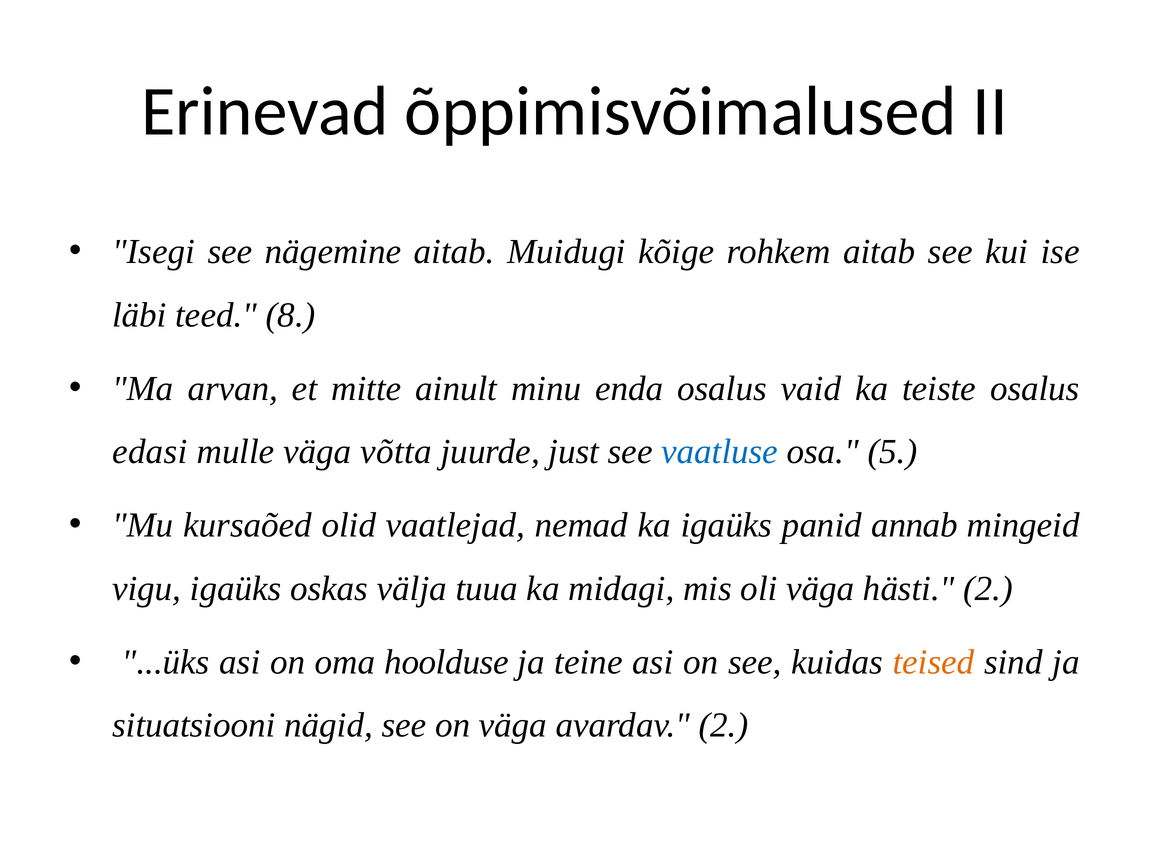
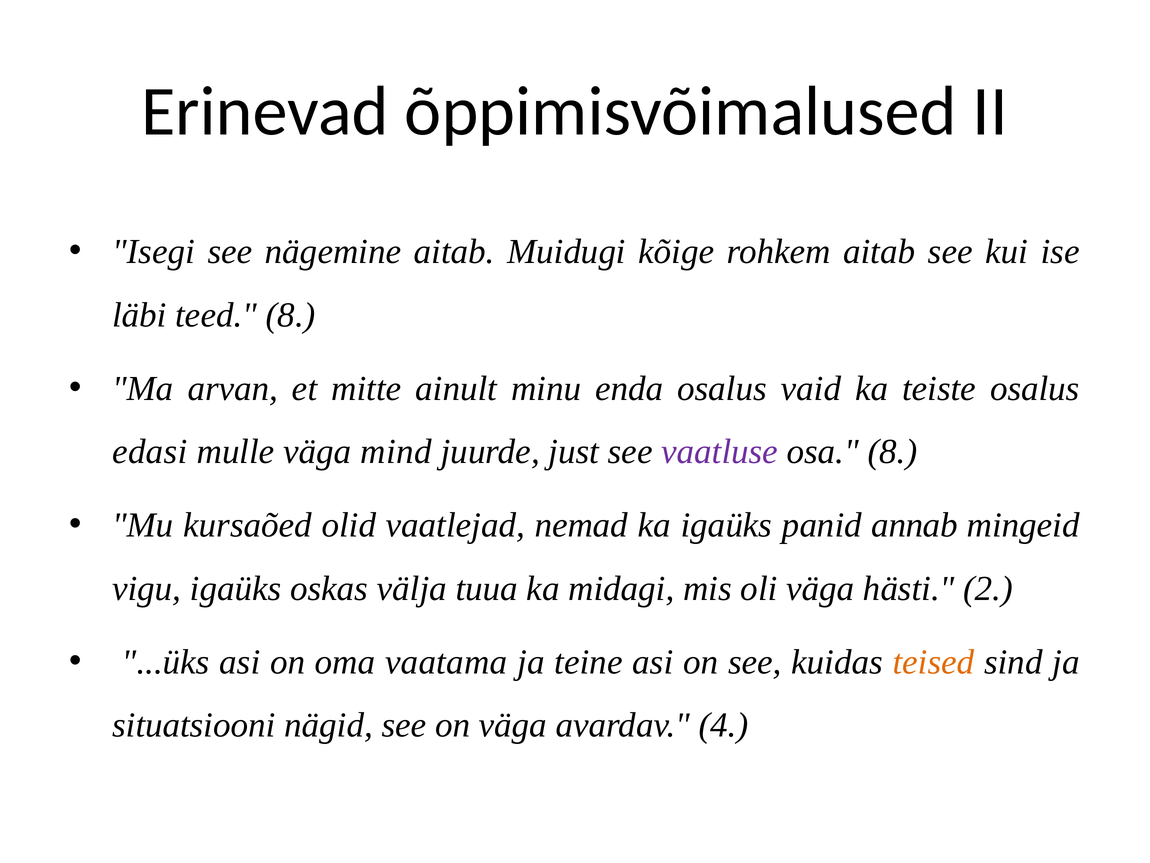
võtta: võtta -> mind (396, 451)
vaatluse colour: blue -> purple (720, 451)
osa 5: 5 -> 8 (892, 451)
hoolduse: hoolduse -> vaatama (446, 662)
avardav 2: 2 -> 4 (724, 725)
